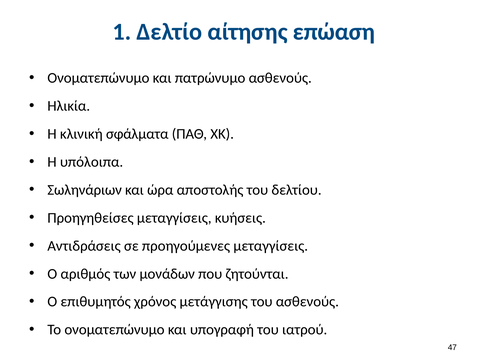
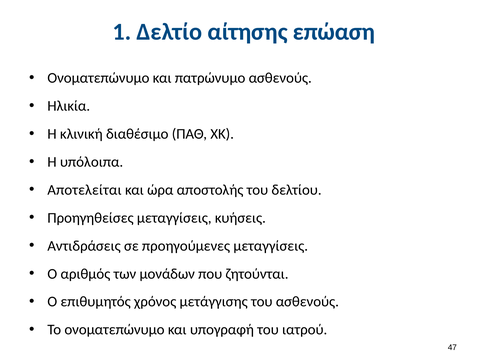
σφάλματα: σφάλματα -> διαθέσιμο (137, 134)
Σωληνάριων: Σωληνάριων -> Αποτελείται (84, 190)
